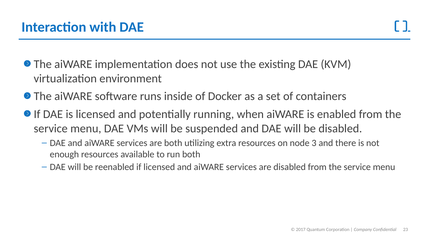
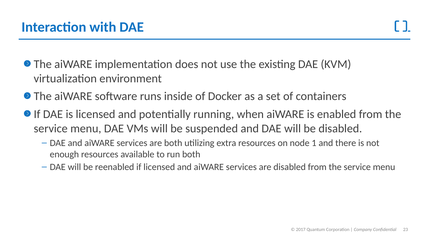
3: 3 -> 1 (314, 143)
